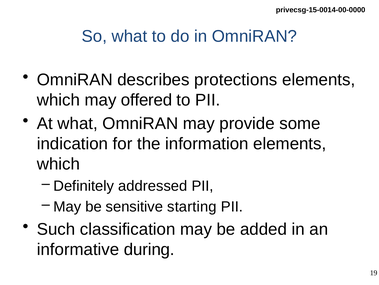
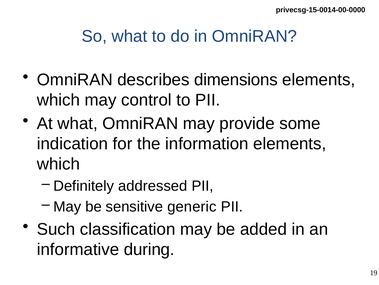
protections: protections -> dimensions (236, 79)
offered: offered -> control (146, 100)
starting: starting -> generic (192, 206)
